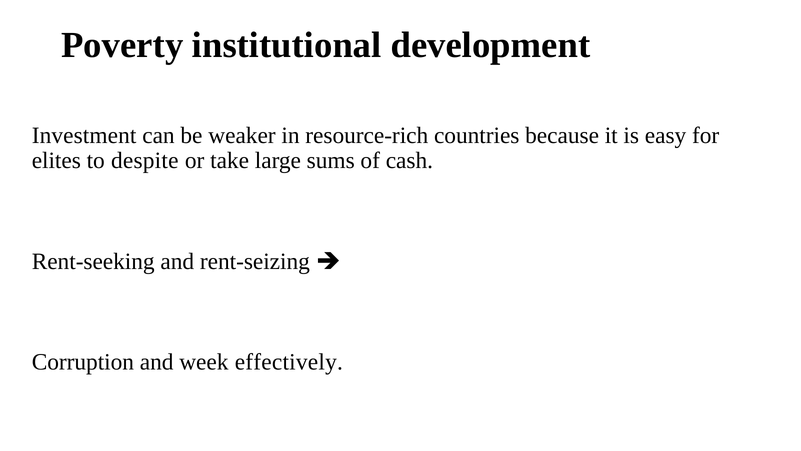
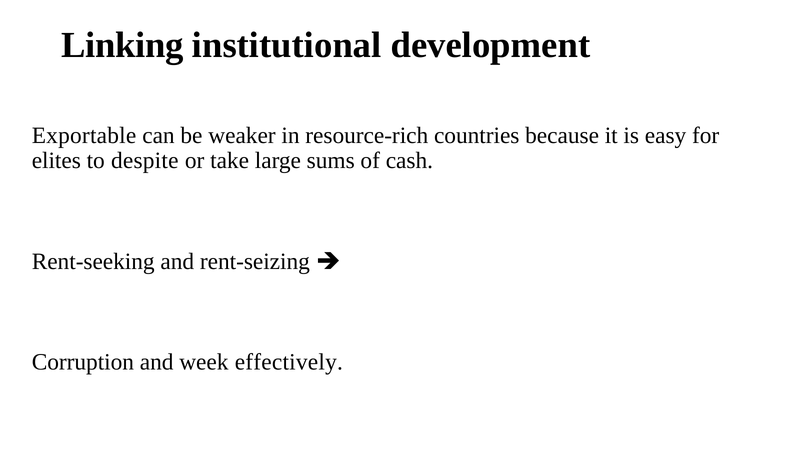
Poverty: Poverty -> Linking (122, 45)
Investment: Investment -> Exportable (84, 135)
